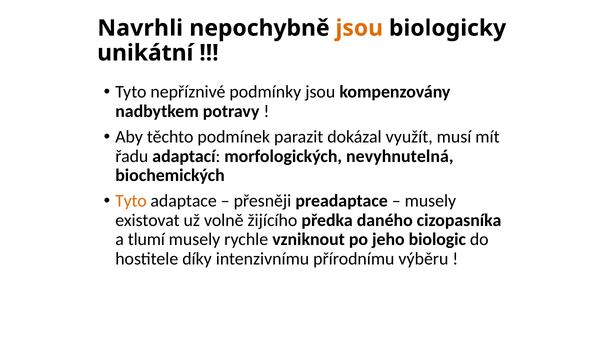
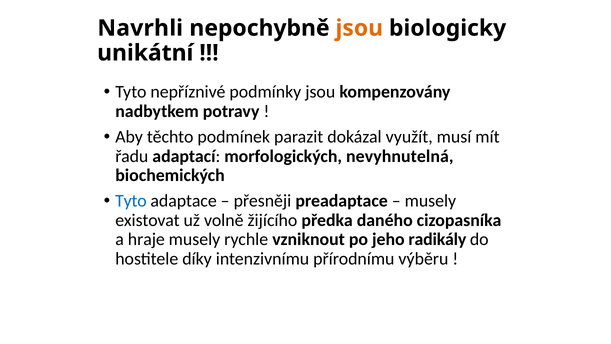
Tyto colour: orange -> blue (131, 201)
tlumí: tlumí -> hraje (146, 239)
biologic: biologic -> radikály (437, 239)
